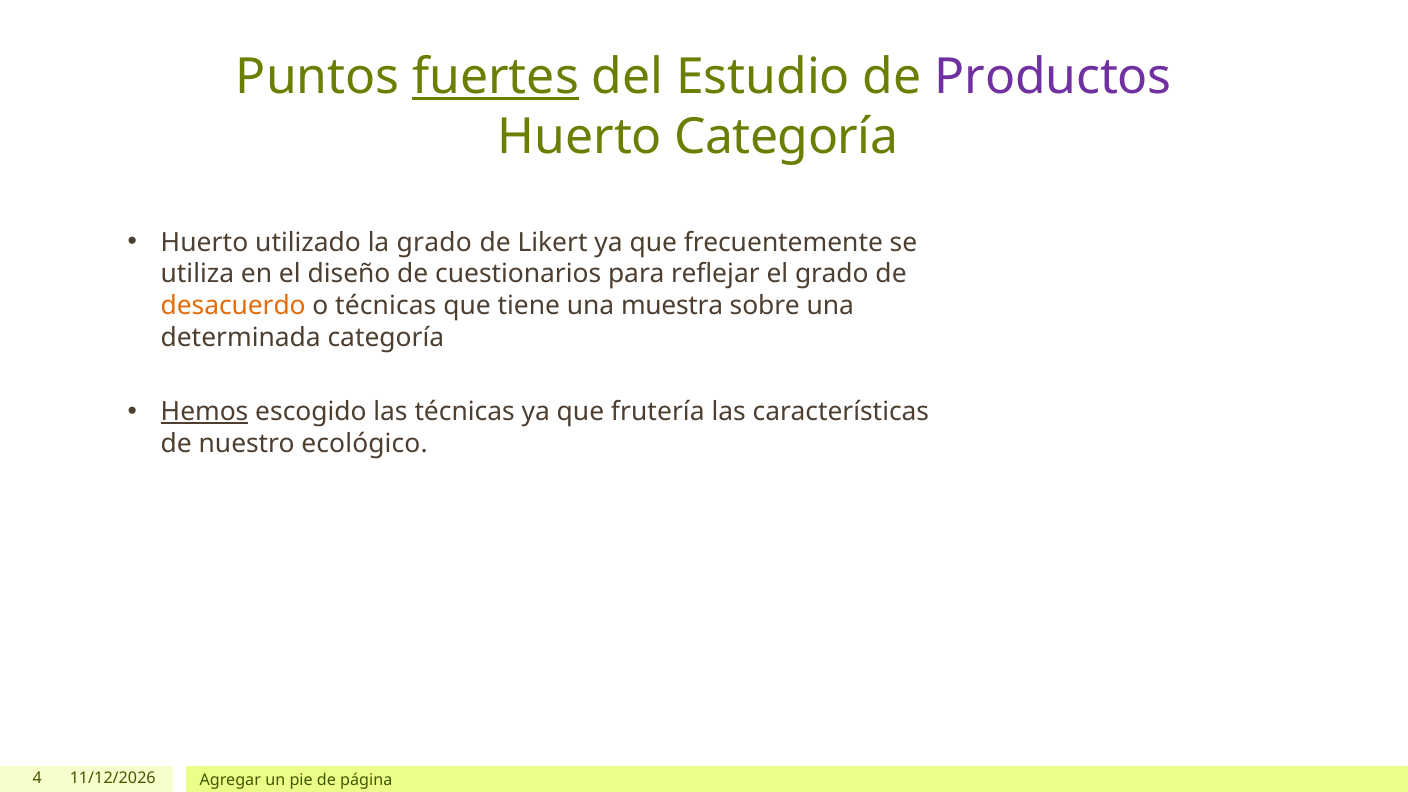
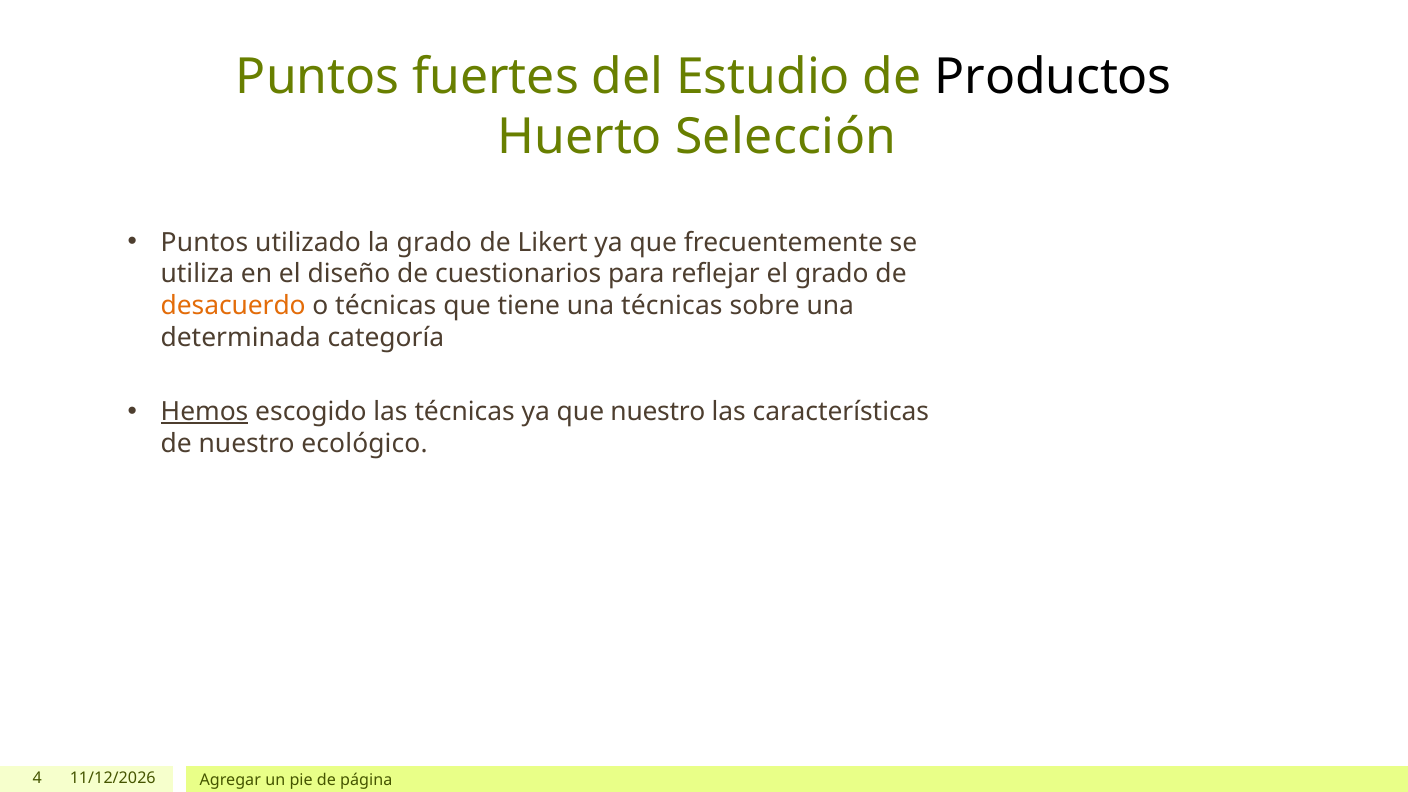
fuertes underline: present -> none (496, 77)
Productos colour: purple -> black (1053, 77)
Huerto Categoría: Categoría -> Selección (786, 137)
Huerto: Huerto -> Puntos (204, 242)
una muestra: muestra -> técnicas (672, 306)
que frutería: frutería -> nuestro (658, 412)
